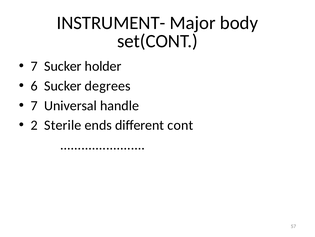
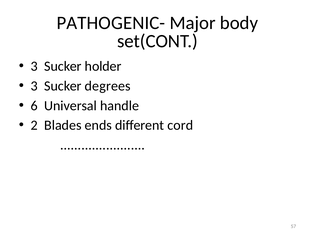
INSTRUMENT-: INSTRUMENT- -> PATHOGENIC- (111, 23)
7: 7 -> 3 (34, 66)
6: 6 -> 3 (34, 86)
7: 7 -> 6 (34, 105)
Sterile: Sterile -> Blades (63, 125)
cont: cont -> cord (180, 125)
